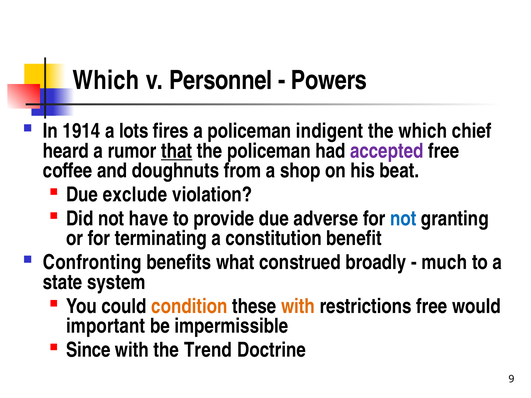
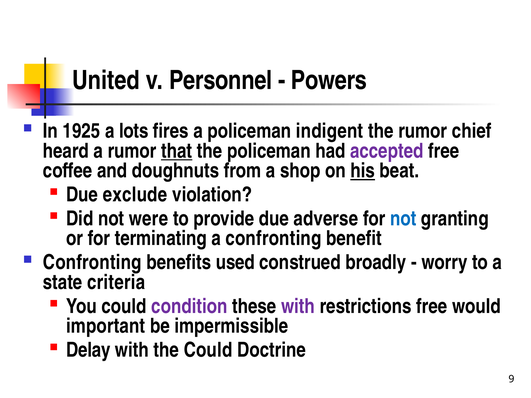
Which: Which -> United (106, 81)
1914: 1914 -> 1925 (81, 131)
the which: which -> rumor (423, 131)
his underline: none -> present (363, 171)
have: have -> were (149, 219)
a constitution: constitution -> confronting (273, 239)
what: what -> used (235, 263)
much: much -> worry (444, 263)
system: system -> criteria (116, 282)
condition colour: orange -> purple (189, 306)
with colour: orange -> purple (298, 306)
Since: Since -> Delay (88, 350)
the Trend: Trend -> Could (208, 350)
